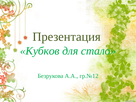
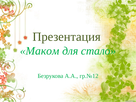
Кубков: Кубков -> Маком (40, 51)
